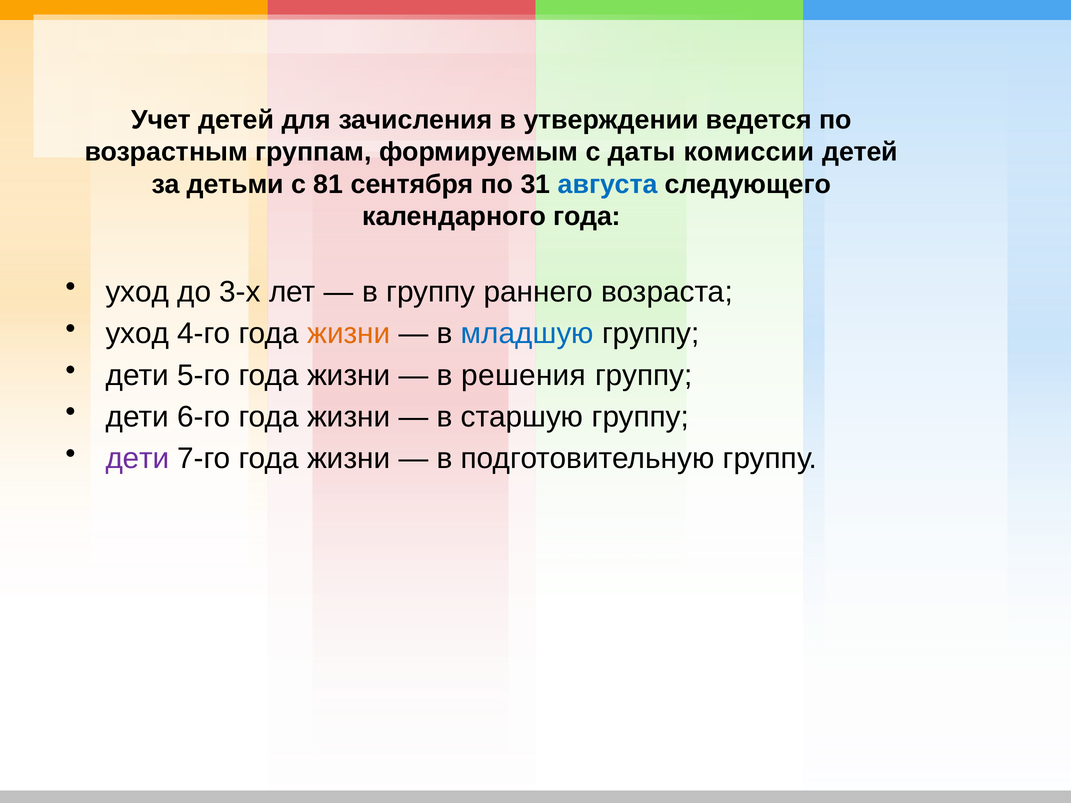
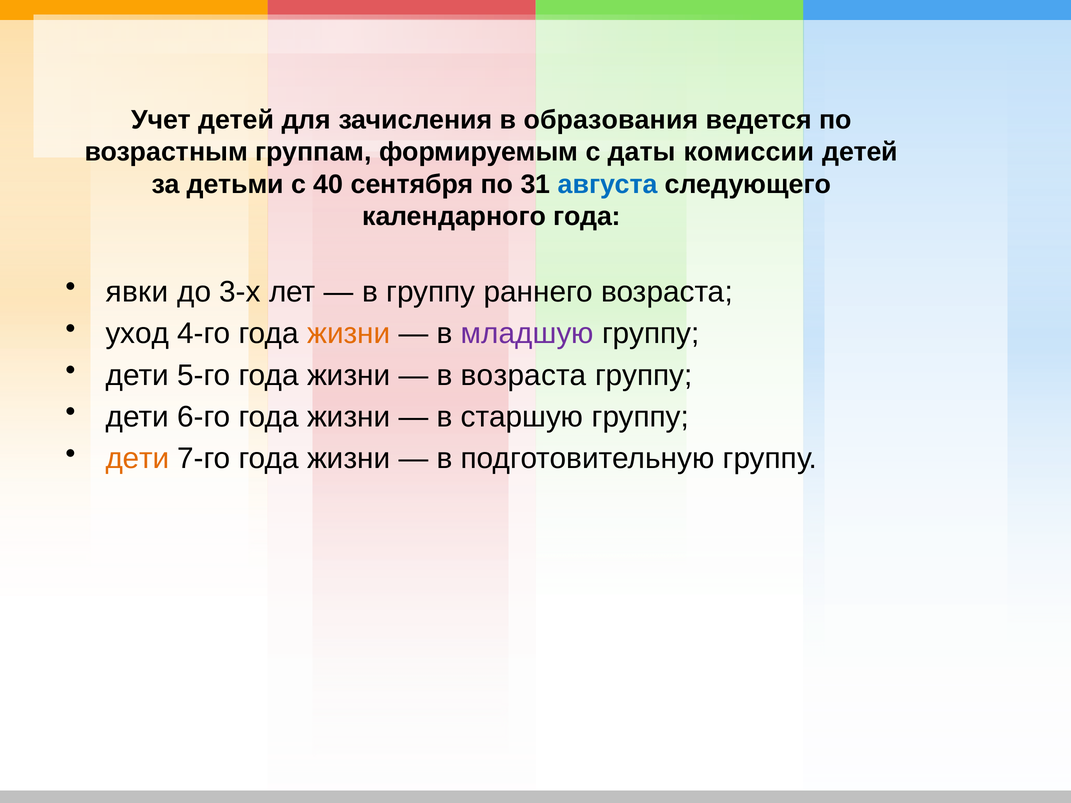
утверждении: утверждении -> образования (611, 120)
81: 81 -> 40 (328, 184)
уход: уход -> явки (137, 292)
младшую colour: blue -> purple (527, 334)
в решения: решения -> возраста (524, 375)
дети colour: purple -> orange (137, 459)
